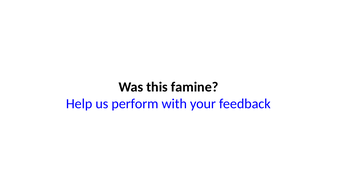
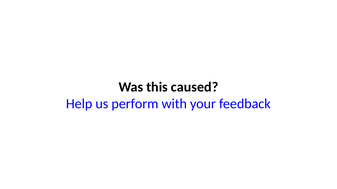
famine: famine -> caused (195, 87)
